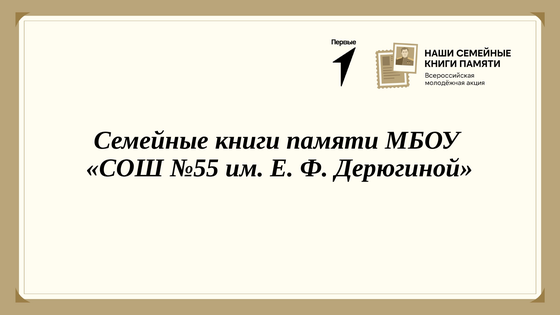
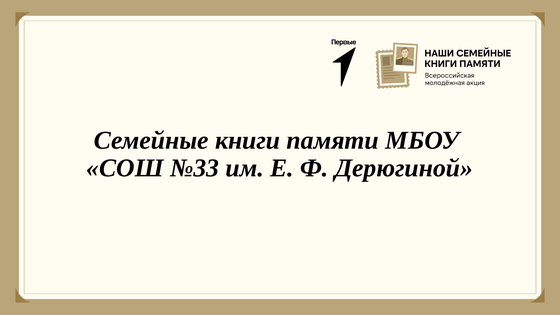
№55: №55 -> №33 (195, 168)
